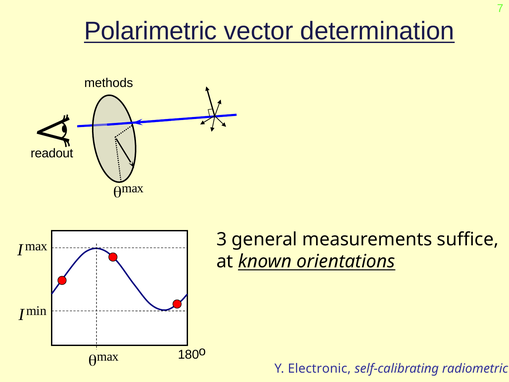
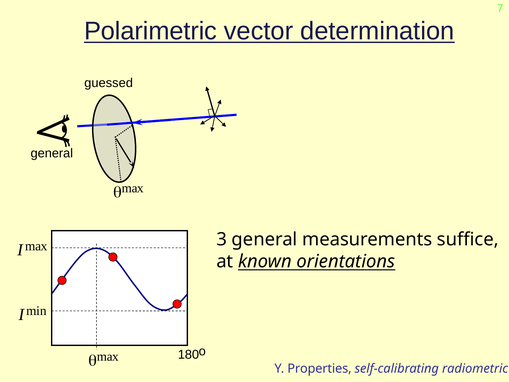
methods: methods -> guessed (109, 83)
readout: readout -> general (52, 153)
Electronic: Electronic -> Properties (319, 369)
